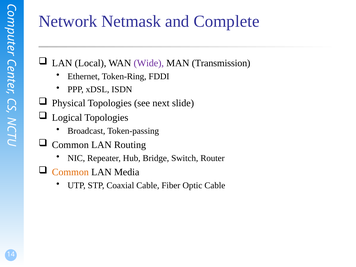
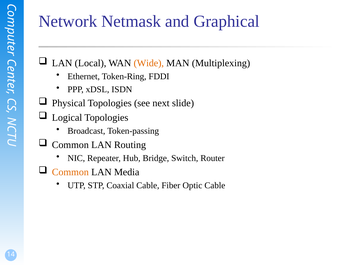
Complete: Complete -> Graphical (227, 21)
Wide colour: purple -> orange (149, 63)
Transmission: Transmission -> Multiplexing (221, 63)
